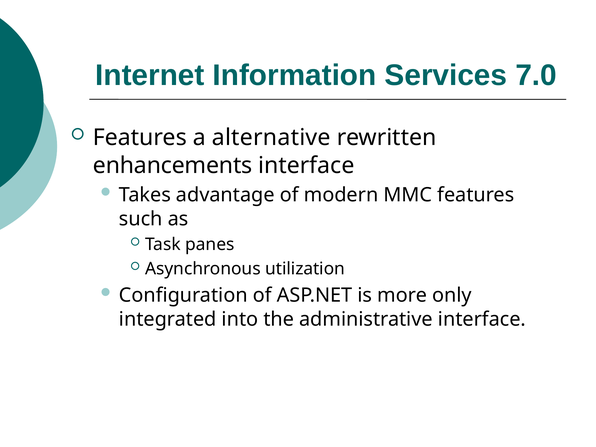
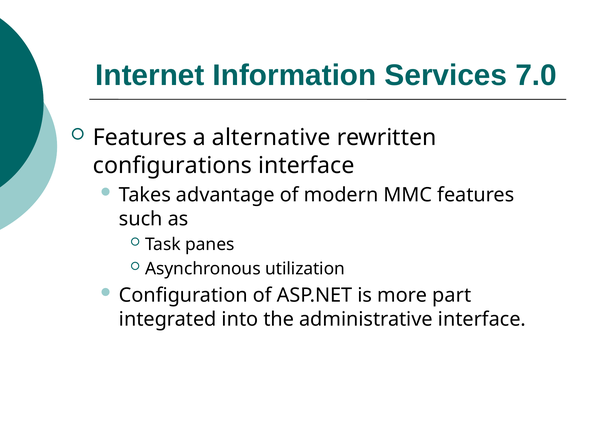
enhancements: enhancements -> configurations (172, 165)
only: only -> part (452, 295)
